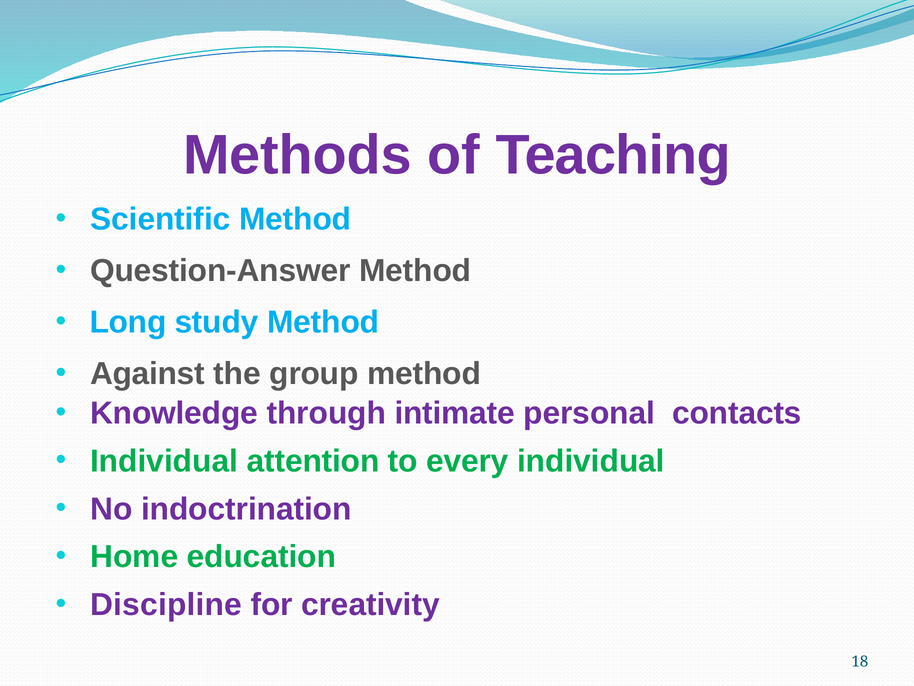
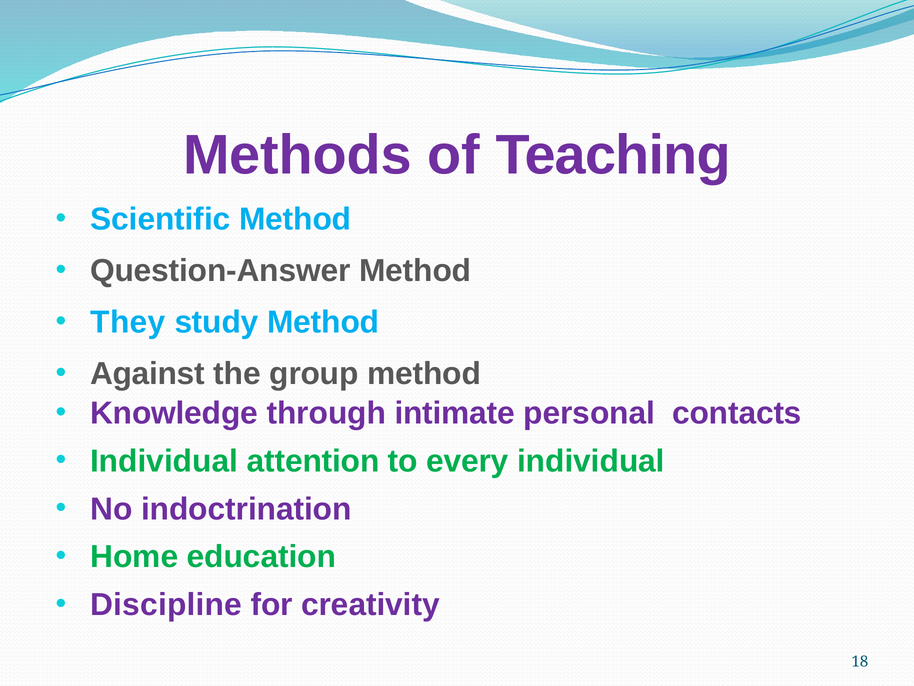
Long: Long -> They (128, 322)
